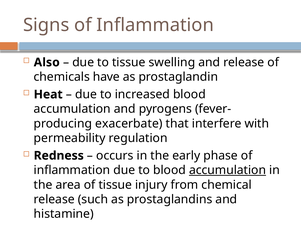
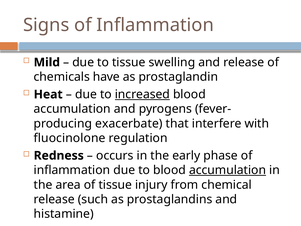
Also: Also -> Mild (47, 62)
increased underline: none -> present (142, 94)
permeability: permeability -> fluocinolone (70, 138)
